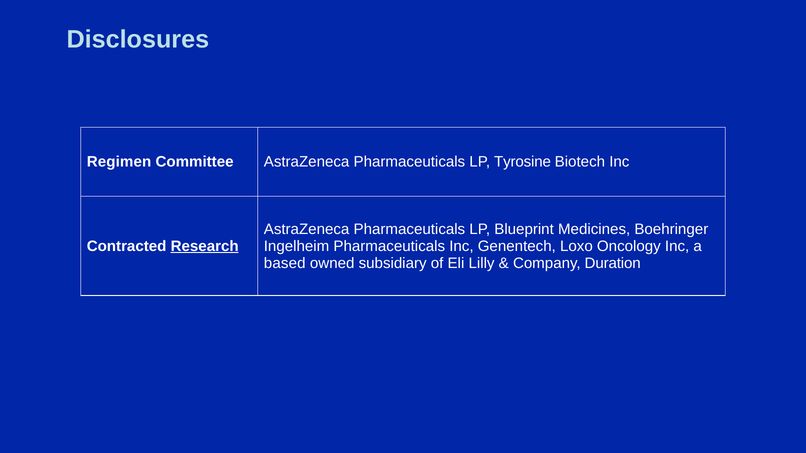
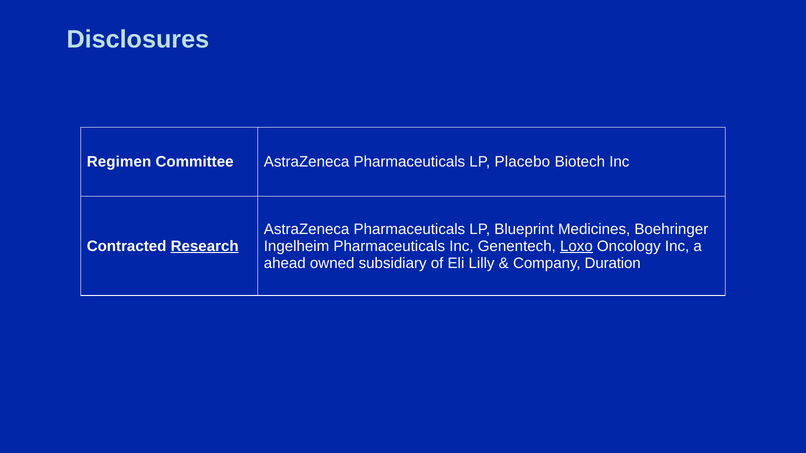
Tyrosine: Tyrosine -> Placebo (522, 162)
Loxo underline: none -> present (576, 246)
based: based -> ahead (285, 263)
